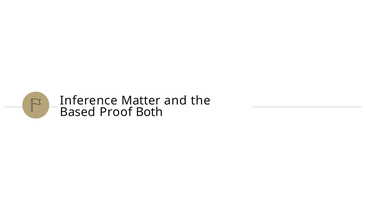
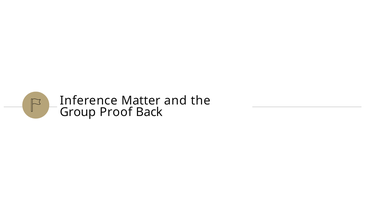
Based: Based -> Group (78, 112)
Both: Both -> Back (149, 112)
